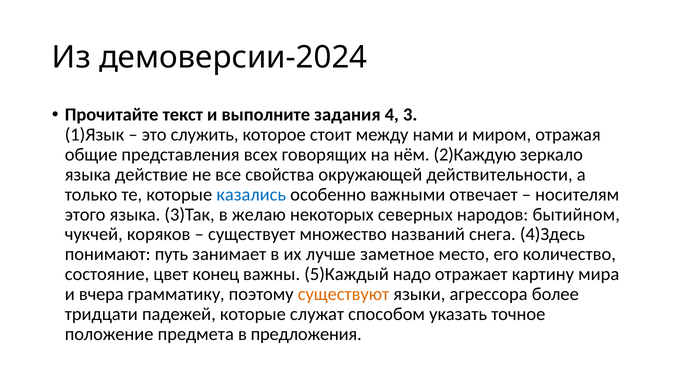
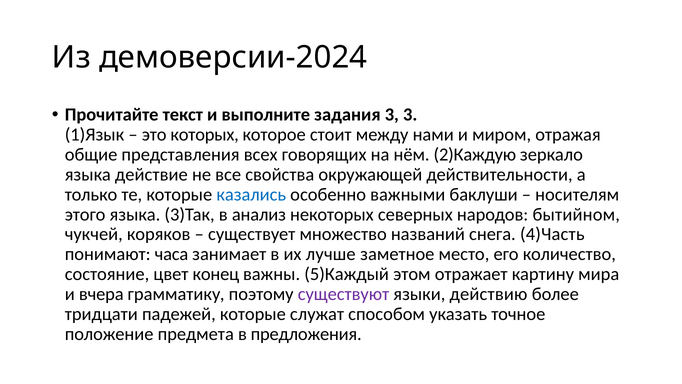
задания 4: 4 -> 3 (392, 115)
служить: служить -> которых (205, 134)
отвечает: отвечает -> баклуши (484, 194)
желаю: желаю -> анализ (259, 214)
4)Здесь: 4)Здесь -> 4)Часть (552, 234)
путь: путь -> часа (171, 254)
надо: надо -> этом (412, 274)
существуют colour: orange -> purple (344, 294)
агрессора: агрессора -> действию (488, 294)
